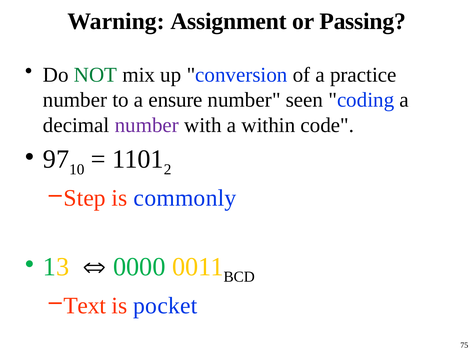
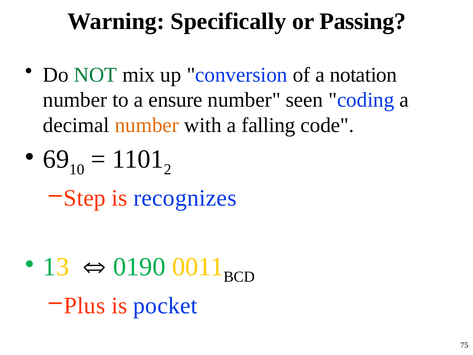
Assignment: Assignment -> Specifically (228, 21)
practice: practice -> notation (363, 75)
number colour: purple -> orange (147, 125)
within: within -> falling (269, 125)
97: 97 -> 69 (56, 159)
commonly: commonly -> recognizes (185, 198)
0000: 0000 -> 0190 (139, 266)
Text: Text -> Plus (85, 305)
